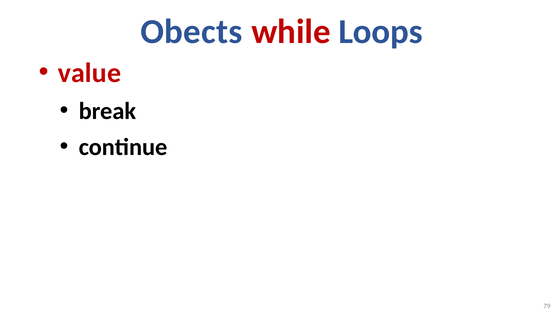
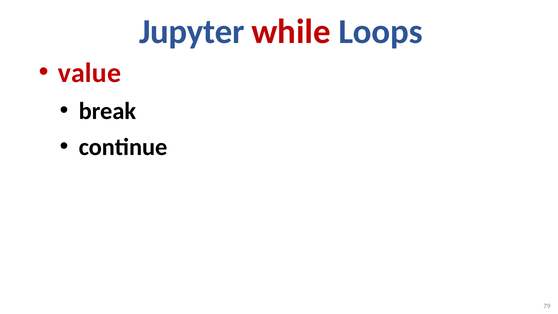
Obects: Obects -> Jupyter (192, 31)
